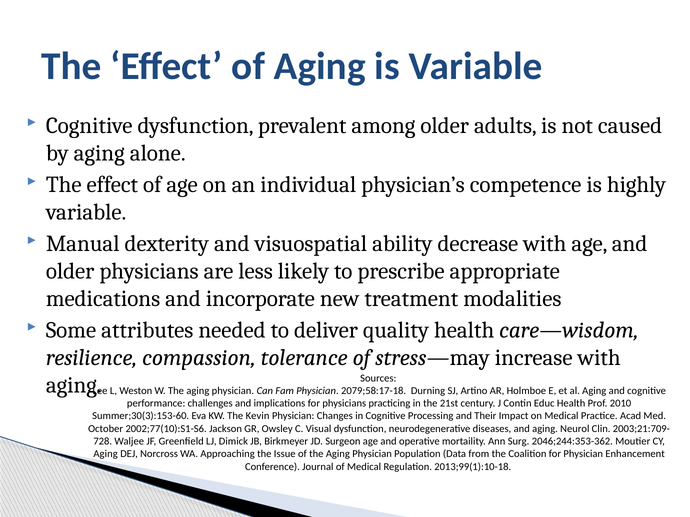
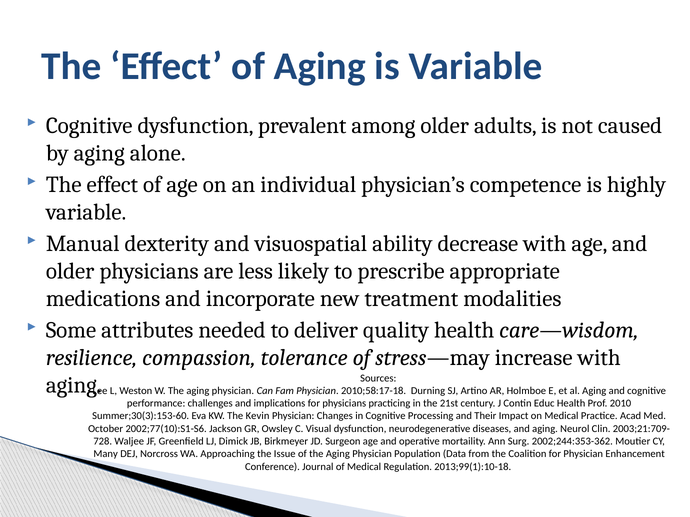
2079;58:17-18: 2079;58:17-18 -> 2010;58:17-18 (374, 391)
2046;244:353-362: 2046;244:353-362 -> 2002;244:353-362 (572, 442)
Aging: Aging -> Many (106, 454)
